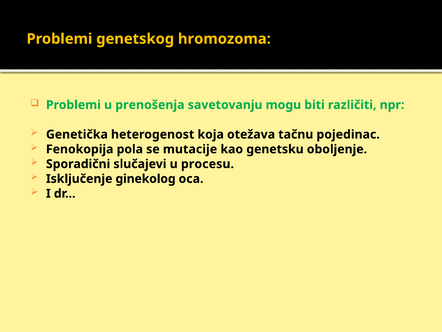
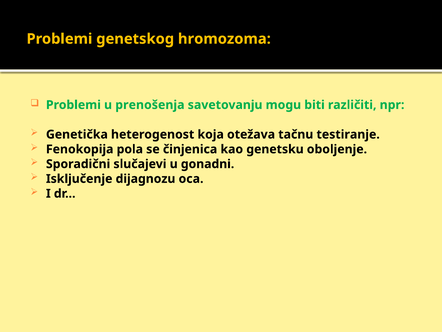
pojedinac: pojedinac -> testiranje (348, 134)
mutacije: mutacije -> činjenica (190, 149)
procesu: procesu -> gonadni (208, 164)
ginekolog: ginekolog -> dijagnozu (146, 179)
